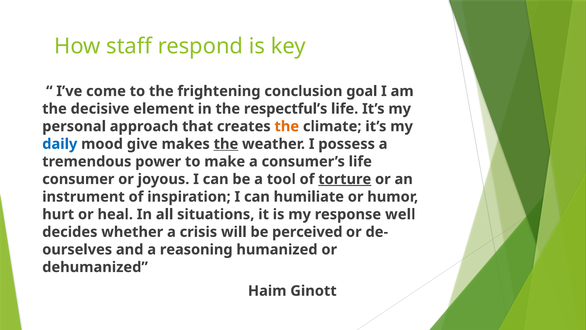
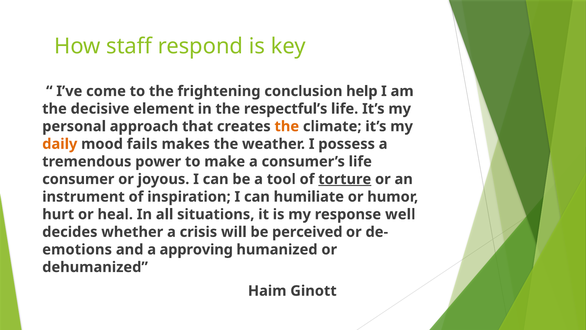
goal: goal -> help (362, 91)
daily colour: blue -> orange (60, 144)
give: give -> fails (142, 144)
the underline: present -> none (226, 144)
ourselves: ourselves -> emotions (77, 249)
reasoning: reasoning -> approving (196, 249)
